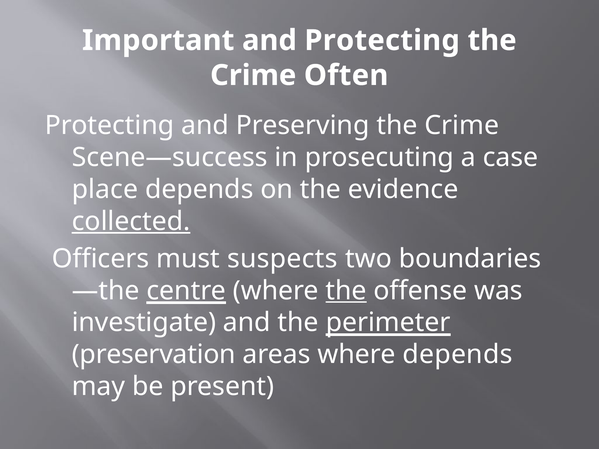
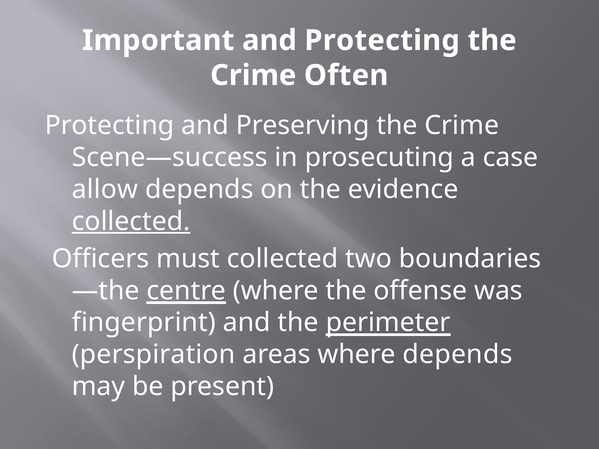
place: place -> allow (105, 190)
must suspects: suspects -> collected (283, 259)
the underline: present -> none (346, 291)
investigate: investigate -> fingerprint (144, 323)
preservation: preservation -> perspiration (154, 355)
